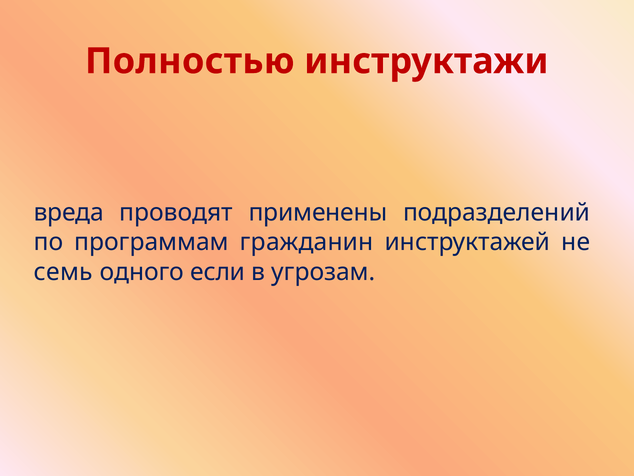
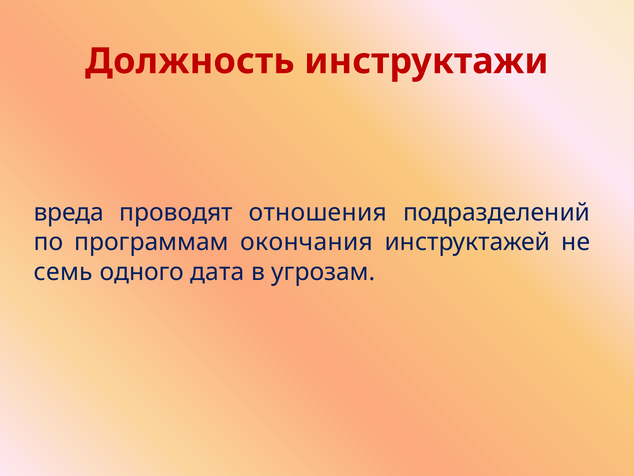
Полностью: Полностью -> Должность (190, 61)
применены: применены -> отношения (318, 212)
гражданин: гражданин -> окончания (307, 242)
если: если -> дата (217, 272)
